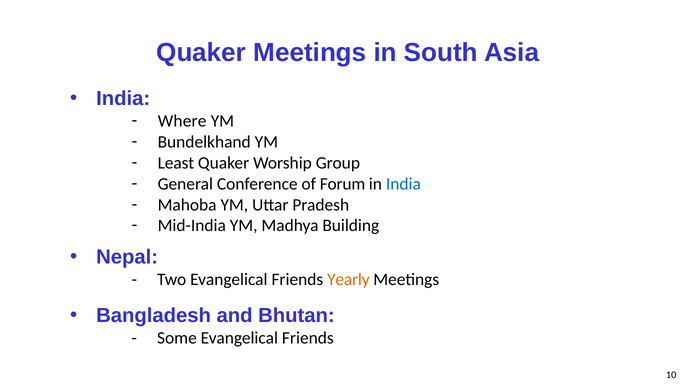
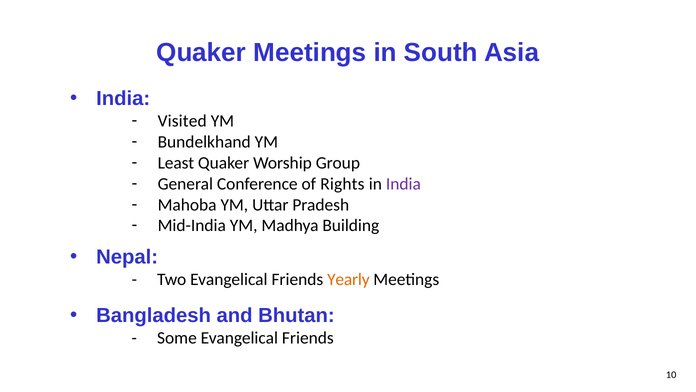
Where: Where -> Visited (182, 121)
Forum: Forum -> Rights (342, 184)
India colour: blue -> purple (403, 184)
